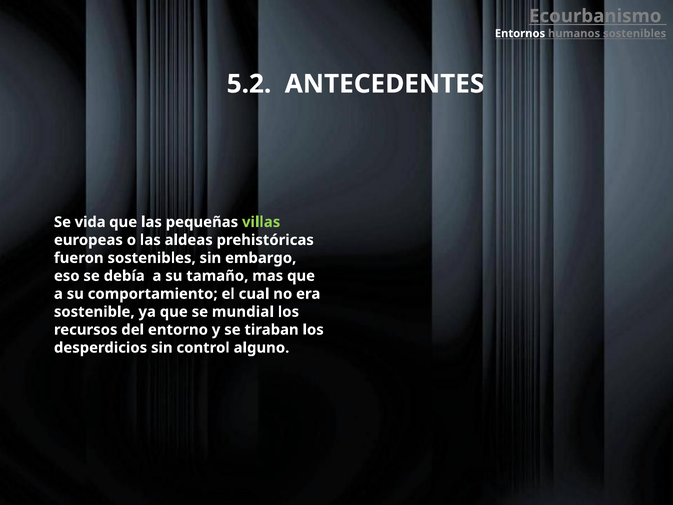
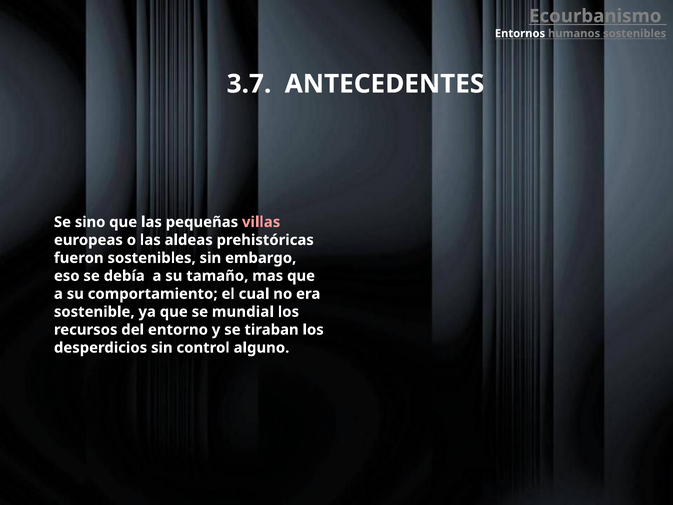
5.2: 5.2 -> 3.7 (249, 84)
vida: vida -> sino (90, 222)
villas colour: light green -> pink (261, 222)
